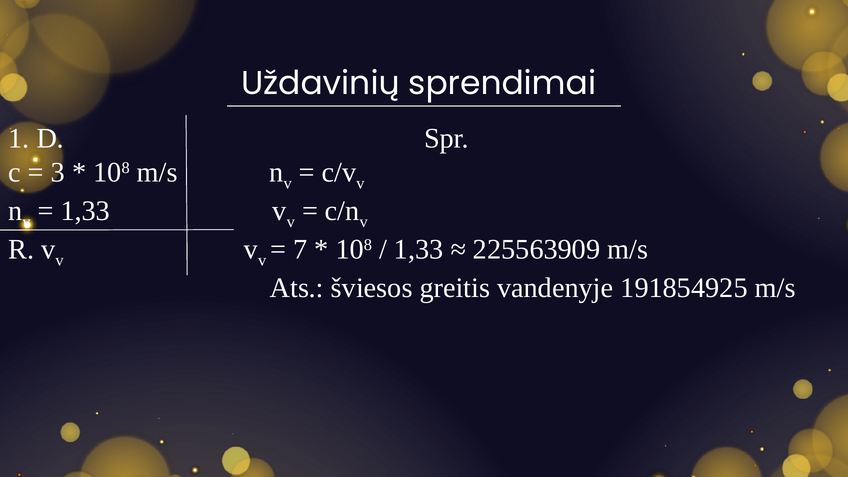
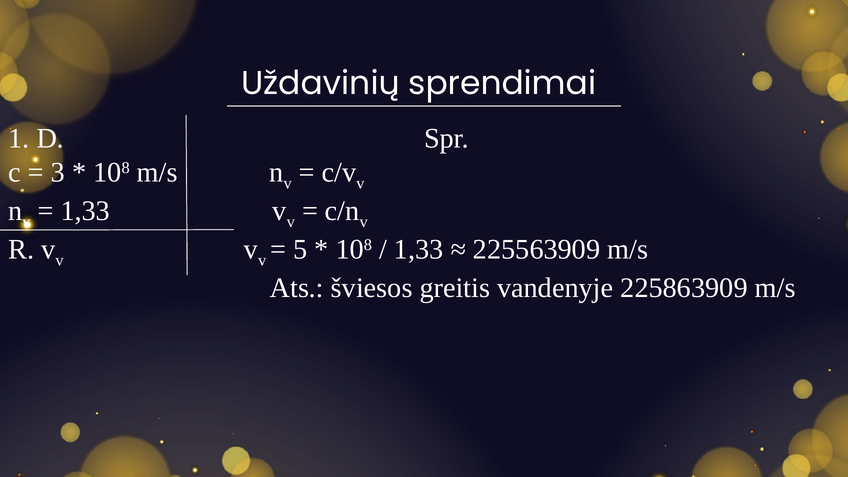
7: 7 -> 5 (300, 250)
191854925: 191854925 -> 225863909 (684, 288)
